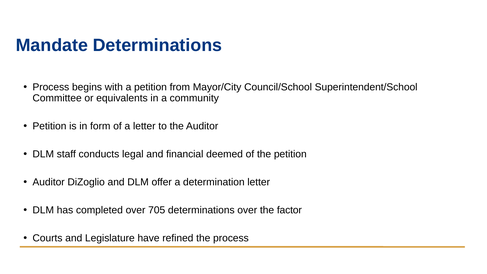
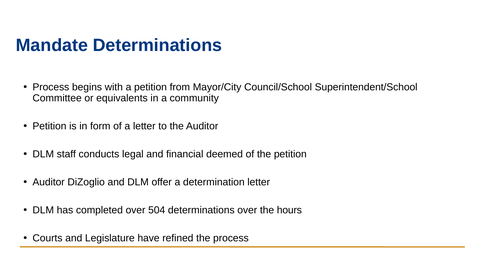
705: 705 -> 504 (157, 210)
factor: factor -> hours (289, 210)
